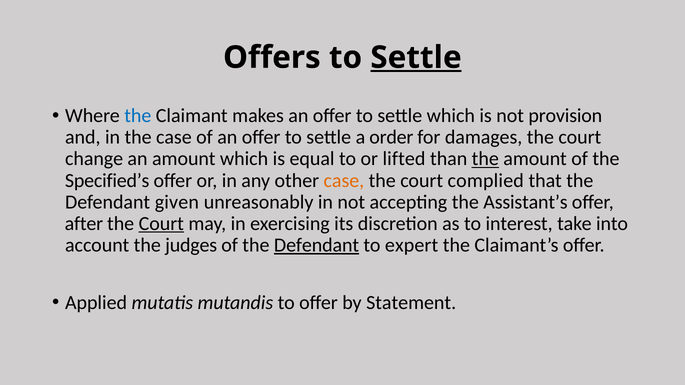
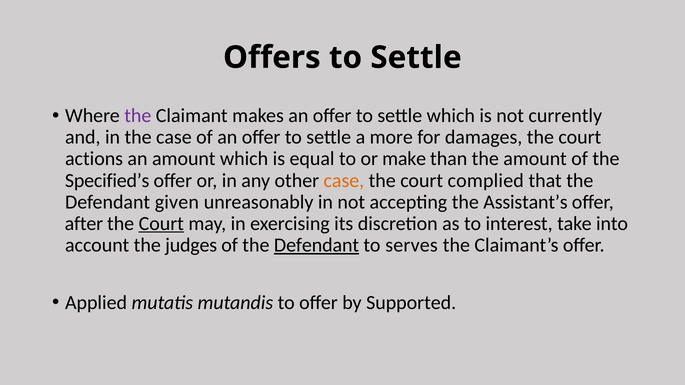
Settle underline: present -> none (416, 58)
the colour: blue -> purple (138, 116)
provision: provision -> currently (565, 116)
order: order -> more (391, 137)
change: change -> actions (94, 159)
lifted: lifted -> make (404, 159)
the underline: present -> none (485, 159)
expert: expert -> serves (412, 245)
Statement: Statement -> Supported (411, 303)
